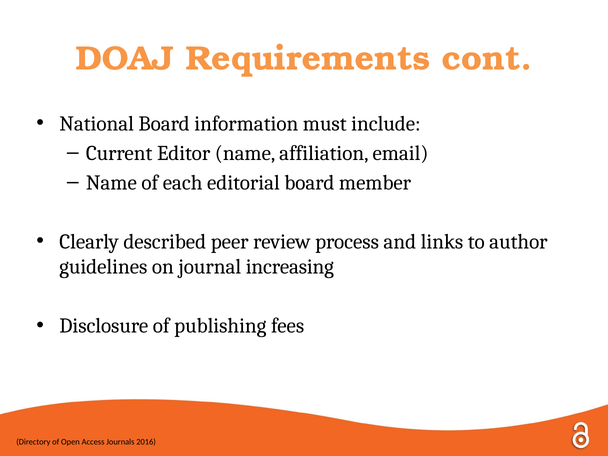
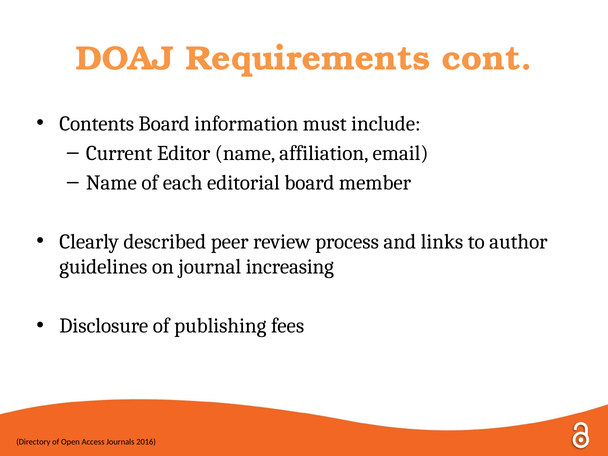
National: National -> Contents (97, 124)
